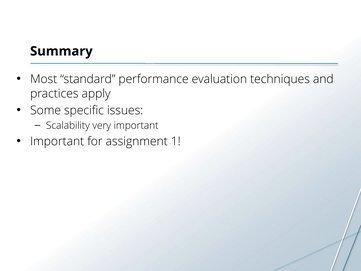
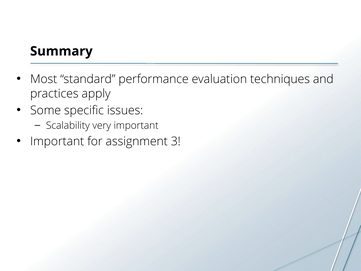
1: 1 -> 3 (176, 141)
